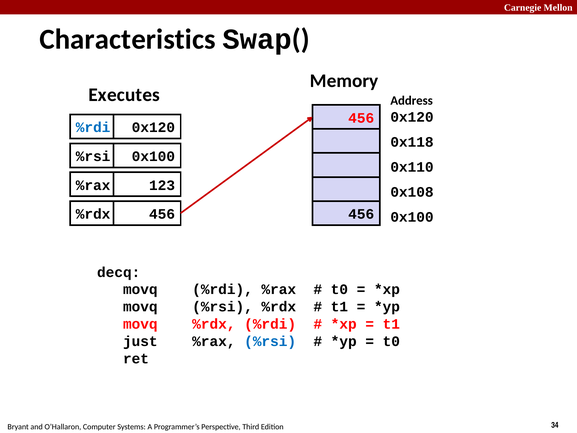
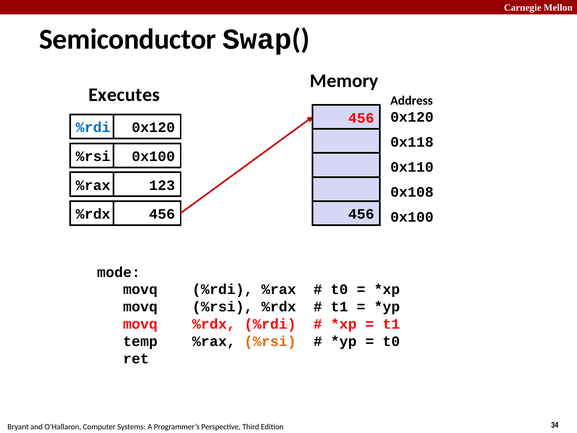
Characteristics: Characteristics -> Semiconductor (128, 39)
decq: decq -> mode (119, 272)
just: just -> temp (140, 341)
%rsi colour: blue -> orange (270, 341)
